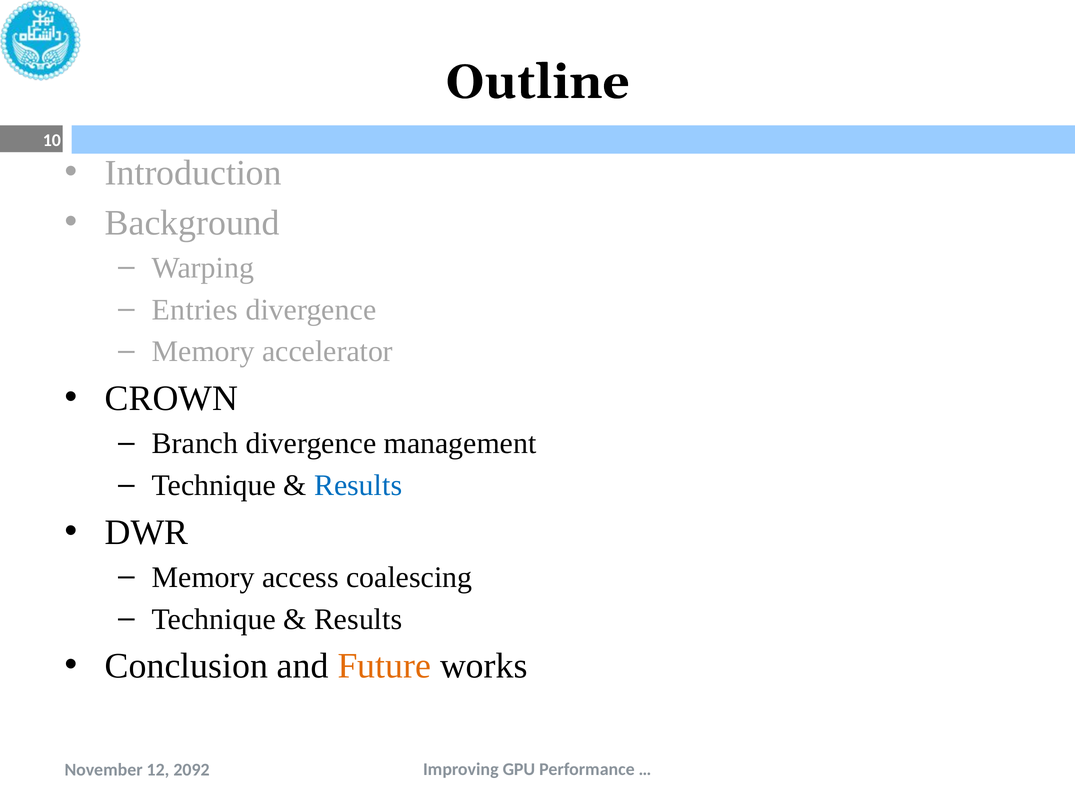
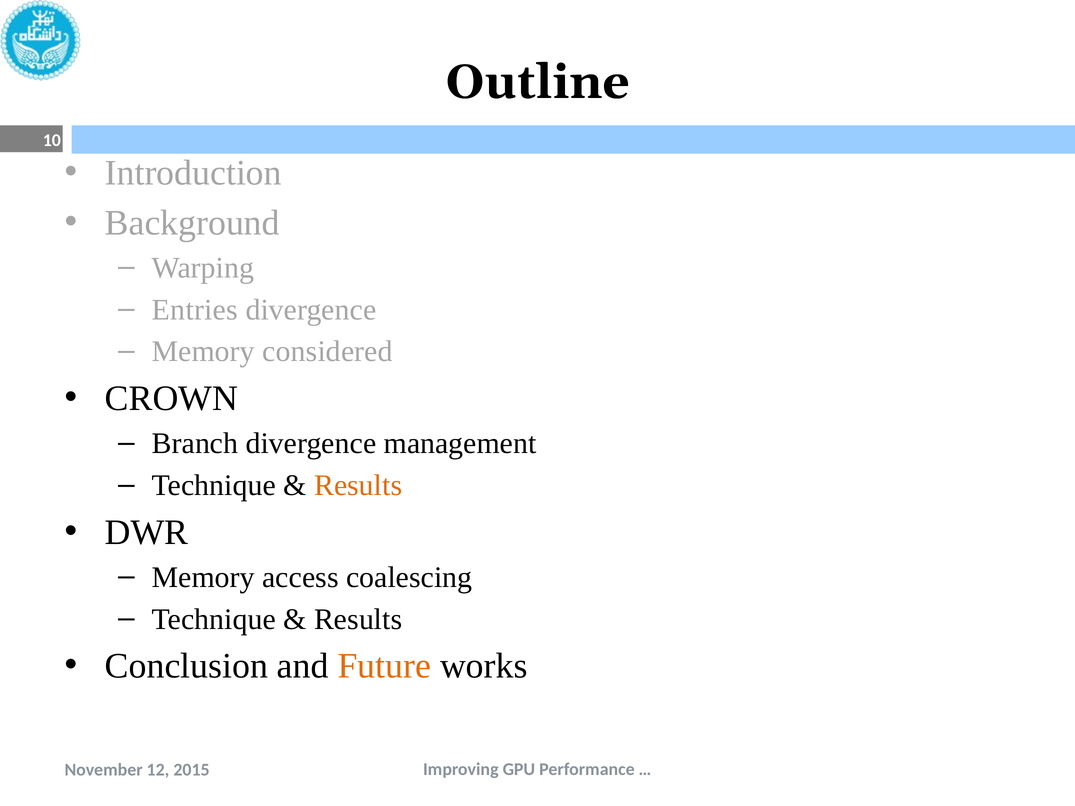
accelerator: accelerator -> considered (328, 352)
Results colour: blue -> orange (358, 485)
2092: 2092 -> 2015 (192, 770)
